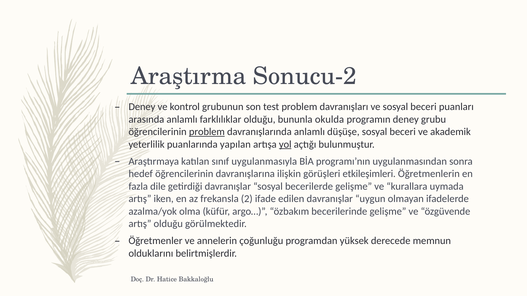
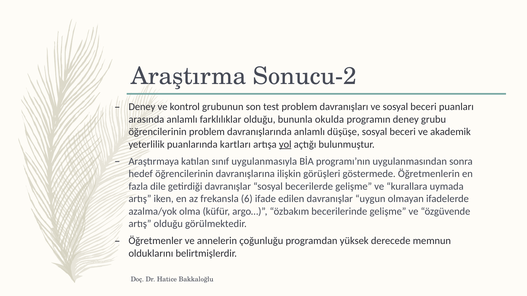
problem underline: present -> none (207, 132)
yapılan: yapılan -> kartları (235, 145)
etkileşimleri: etkileşimleri -> göstermede (369, 174)
2: 2 -> 6 (247, 199)
